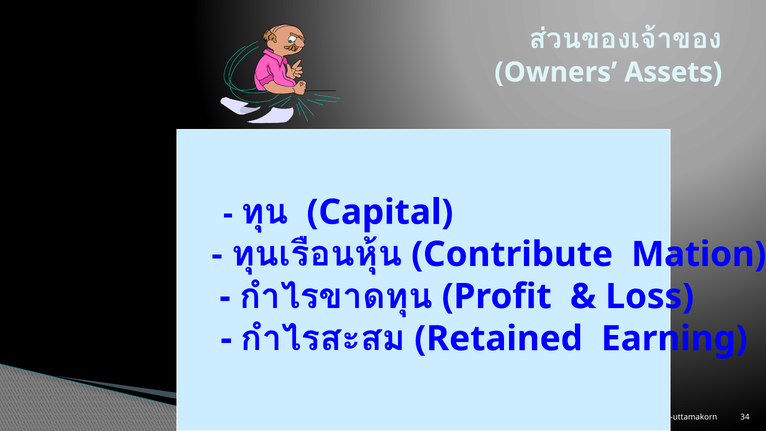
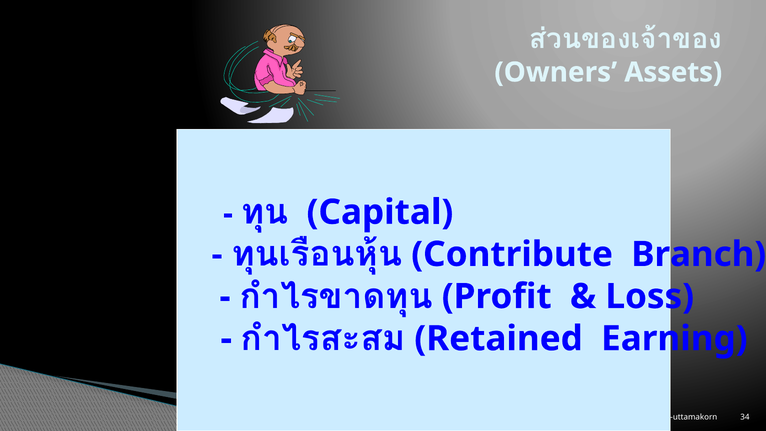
Mation: Mation -> Branch (699, 254)
